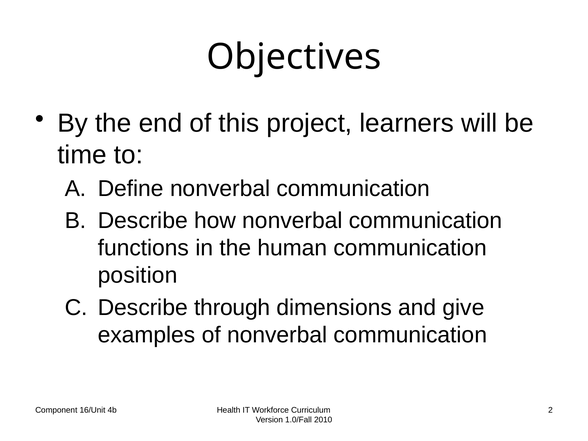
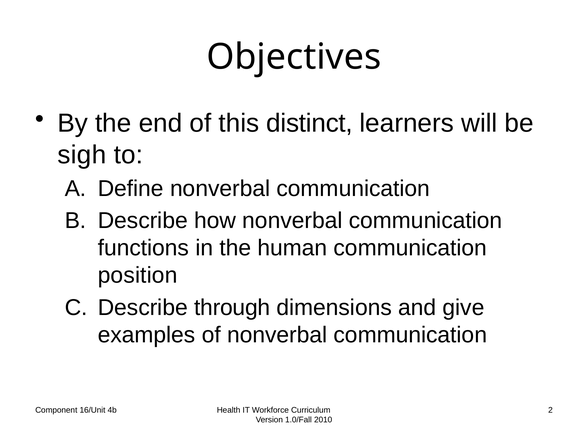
project: project -> distinct (309, 123)
time: time -> sigh (82, 155)
